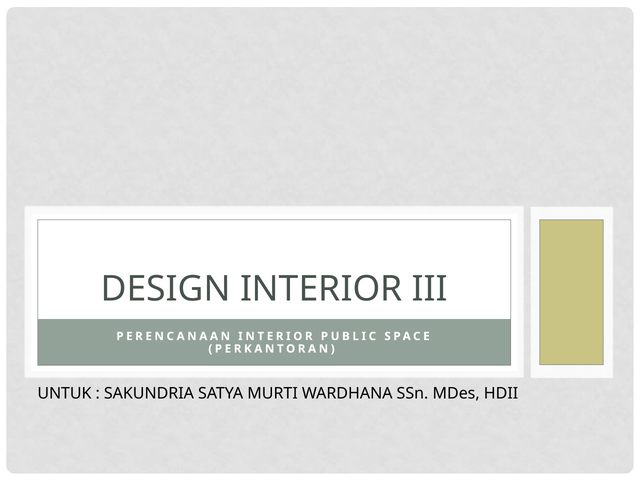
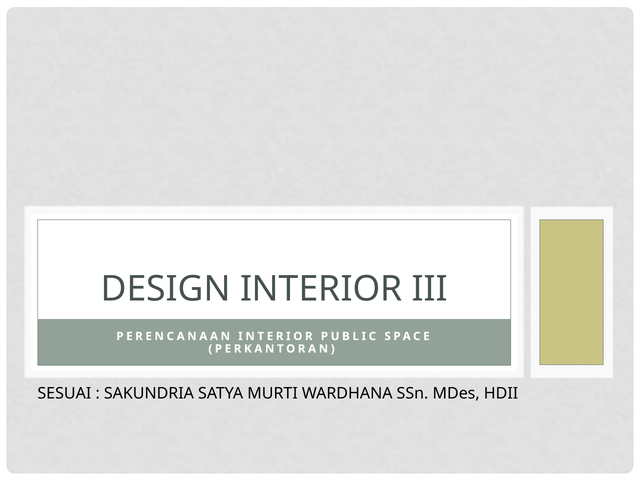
UNTUK: UNTUK -> SESUAI (64, 394)
